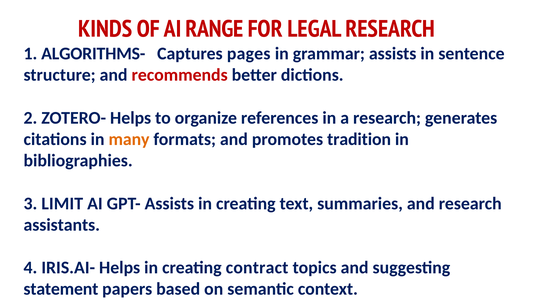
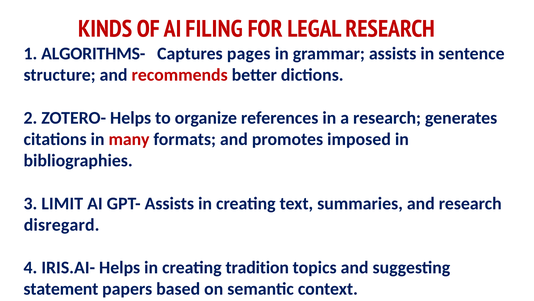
RANGE: RANGE -> FILING (214, 29)
many colour: orange -> red (129, 139)
tradition: tradition -> imposed (359, 139)
assistants: assistants -> disregard (62, 224)
contract: contract -> tradition (257, 267)
